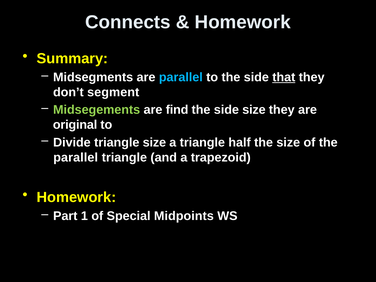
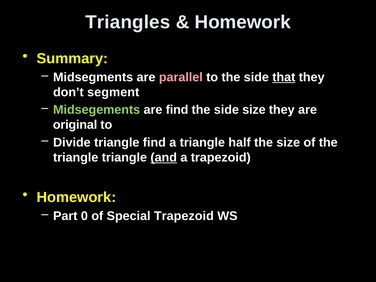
Connects: Connects -> Triangles (128, 22)
parallel colour: light blue -> pink (181, 77)
triangle size: size -> find (154, 142)
parallel: parallel -> triangle (76, 157)
and underline: none -> present (164, 157)
1: 1 -> 0 (84, 216)
Special Midpoints: Midpoints -> Trapezoid (184, 216)
